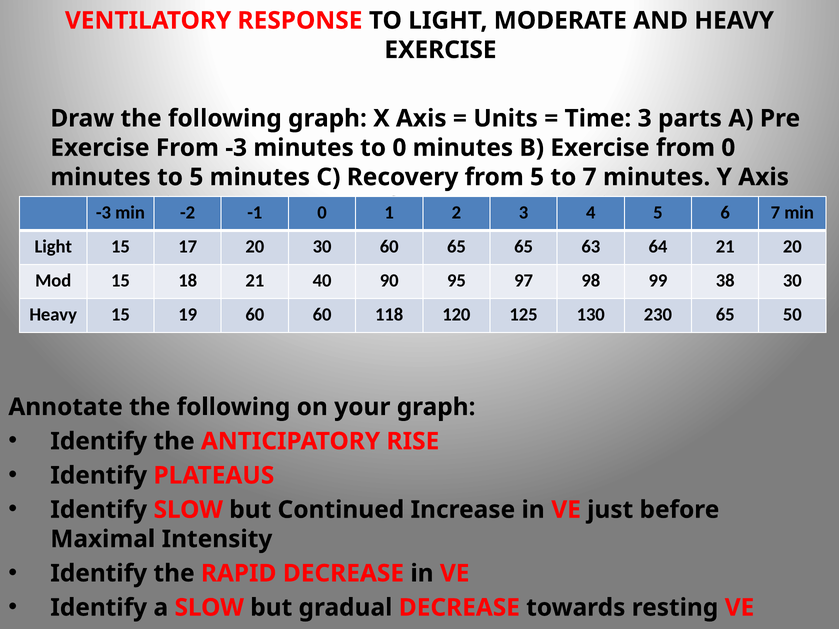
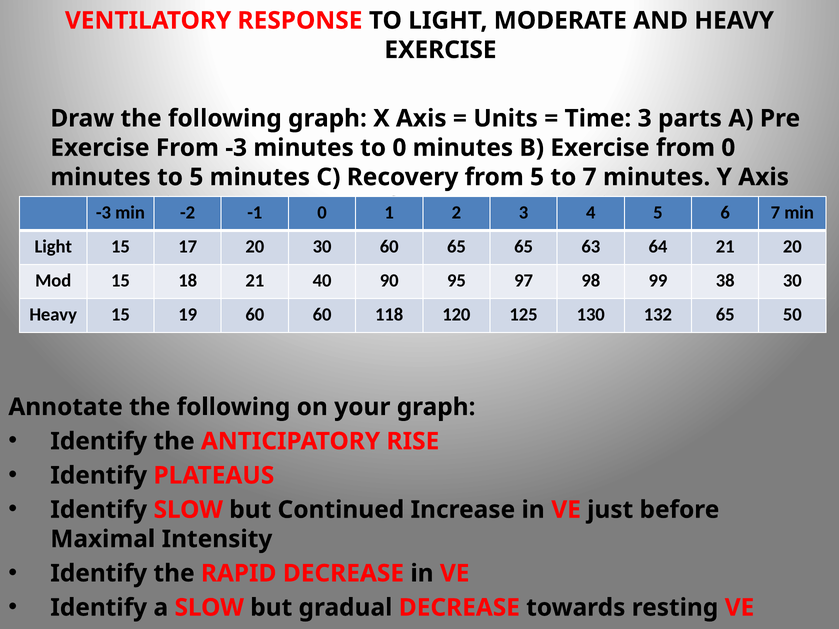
230: 230 -> 132 (658, 315)
